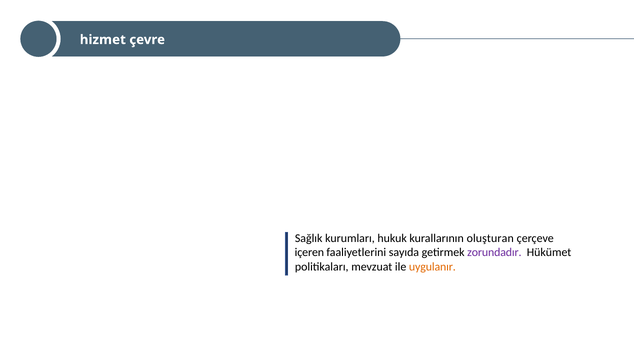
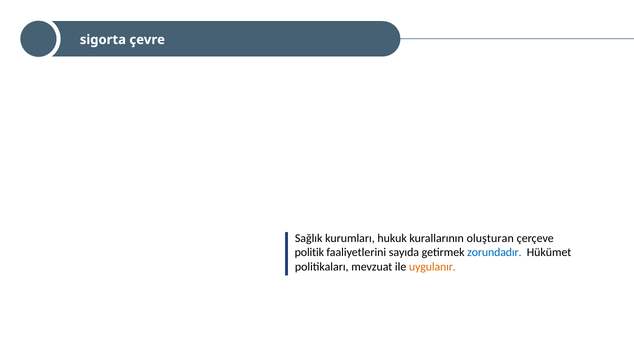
hizmet: hizmet -> sigorta (103, 40)
içeren: içeren -> politik (309, 253)
zorundadır colour: purple -> blue (494, 253)
